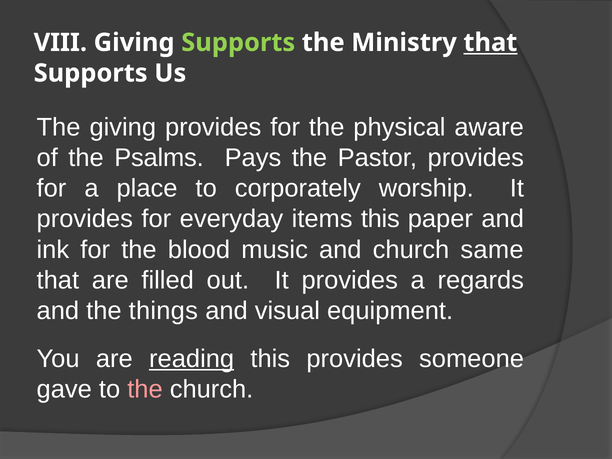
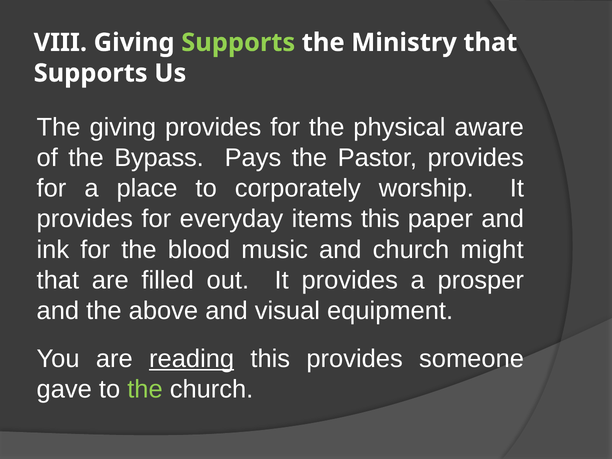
that underline: present -> none (490, 43)
Psalms: Psalms -> Bypass (159, 158)
same: same -> might (492, 250)
regards: regards -> prosper (481, 280)
things: things -> above (163, 311)
the colour: pink -> light green (145, 389)
